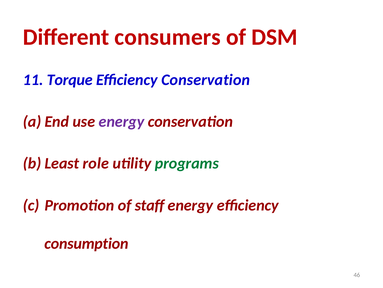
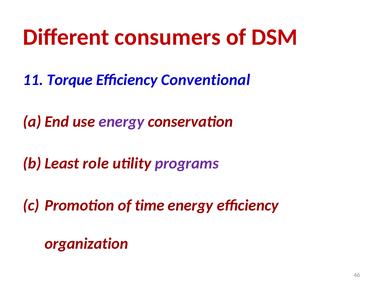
Efficiency Conservation: Conservation -> Conventional (206, 80)
programs colour: green -> purple (187, 163)
staff: staff -> time (150, 205)
consumption: consumption -> organization (86, 243)
